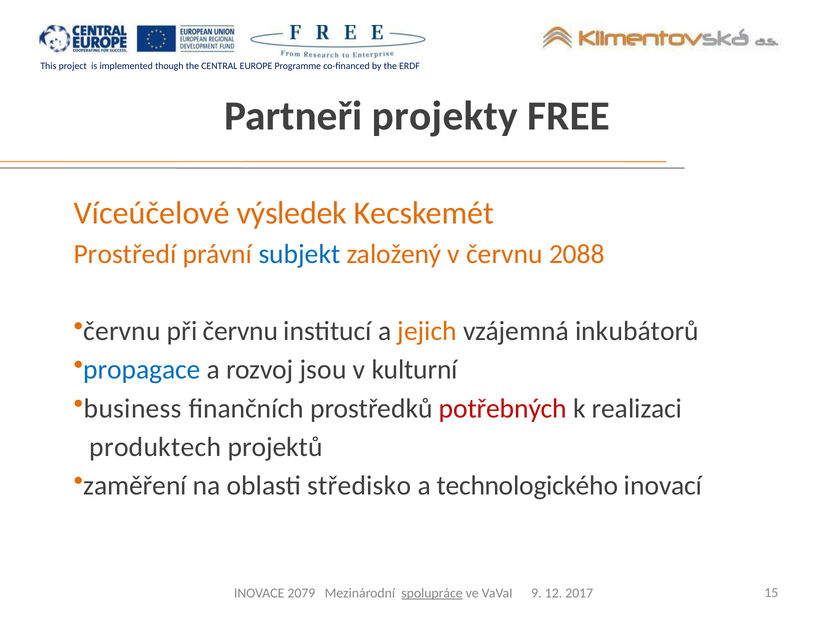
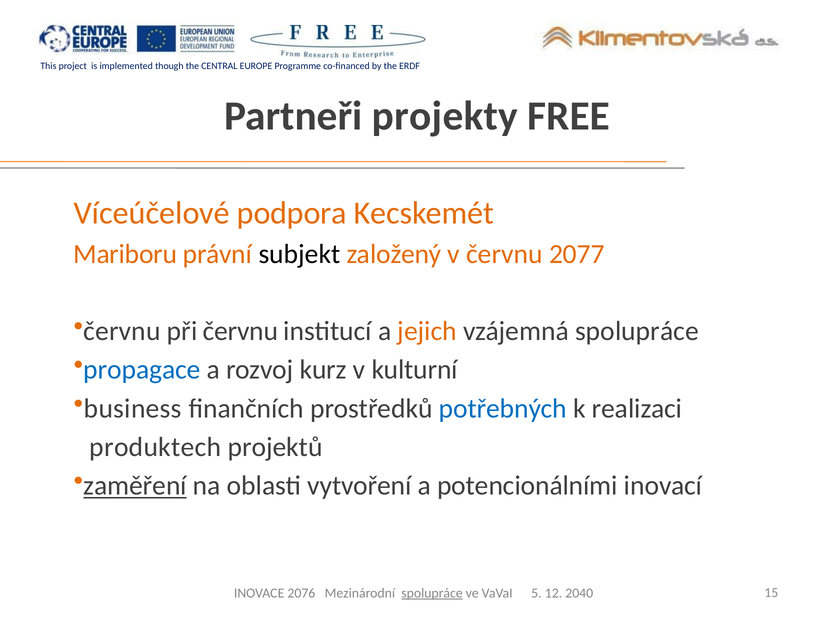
výsledek: výsledek -> podpora (292, 213)
Prostředí: Prostředí -> Mariboru (125, 254)
subjekt colour: blue -> black (299, 254)
2088: 2088 -> 2077 (577, 254)
vzájemná inkubátorů: inkubátorů -> spolupráce (637, 331)
jsou: jsou -> kurz (323, 370)
potřebných colour: red -> blue (503, 409)
zaměření underline: none -> present (135, 486)
středisko: středisko -> vytvoření (360, 486)
technologického: technologického -> potencionálními (527, 486)
2079: 2079 -> 2076 (301, 593)
9: 9 -> 5 (536, 593)
2017: 2017 -> 2040 (579, 593)
